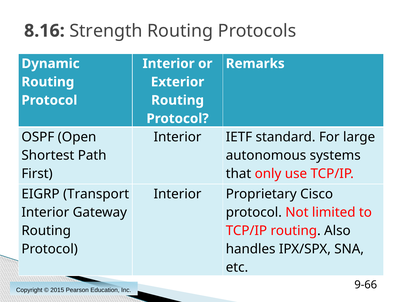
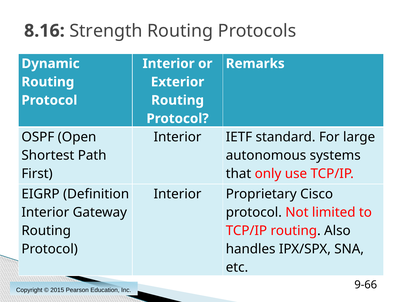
Transport: Transport -> Definition (96, 194)
